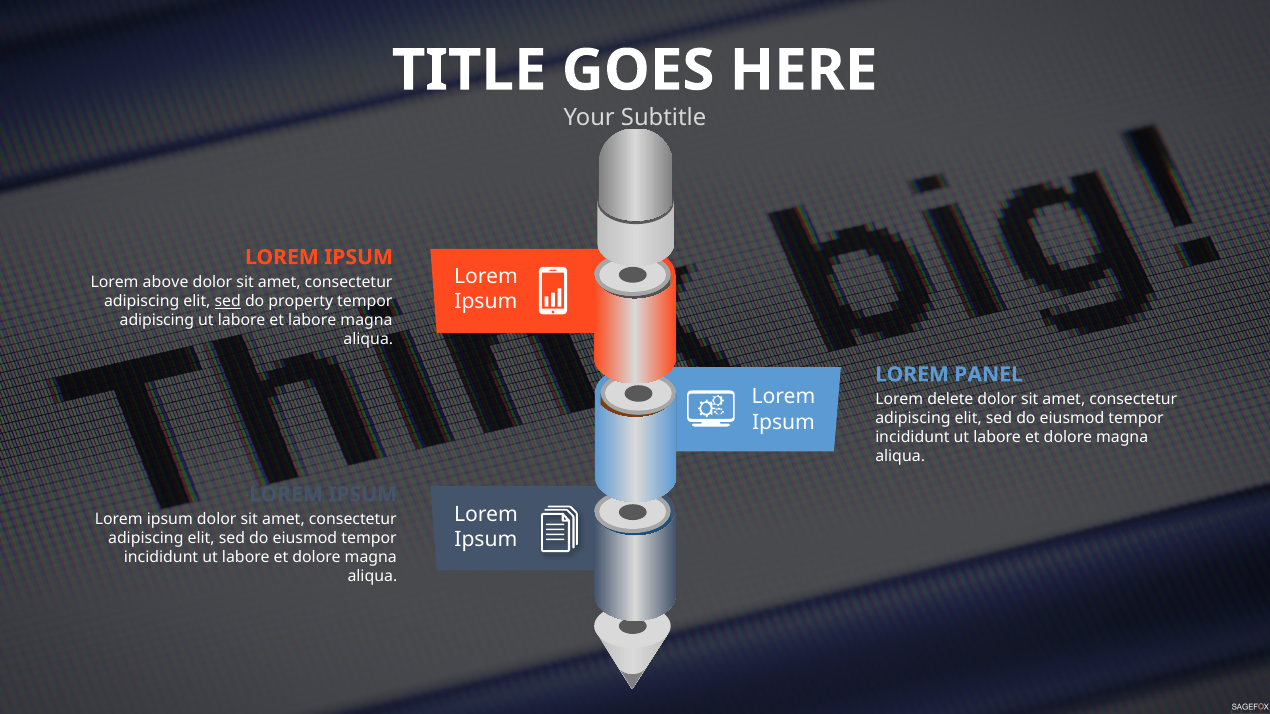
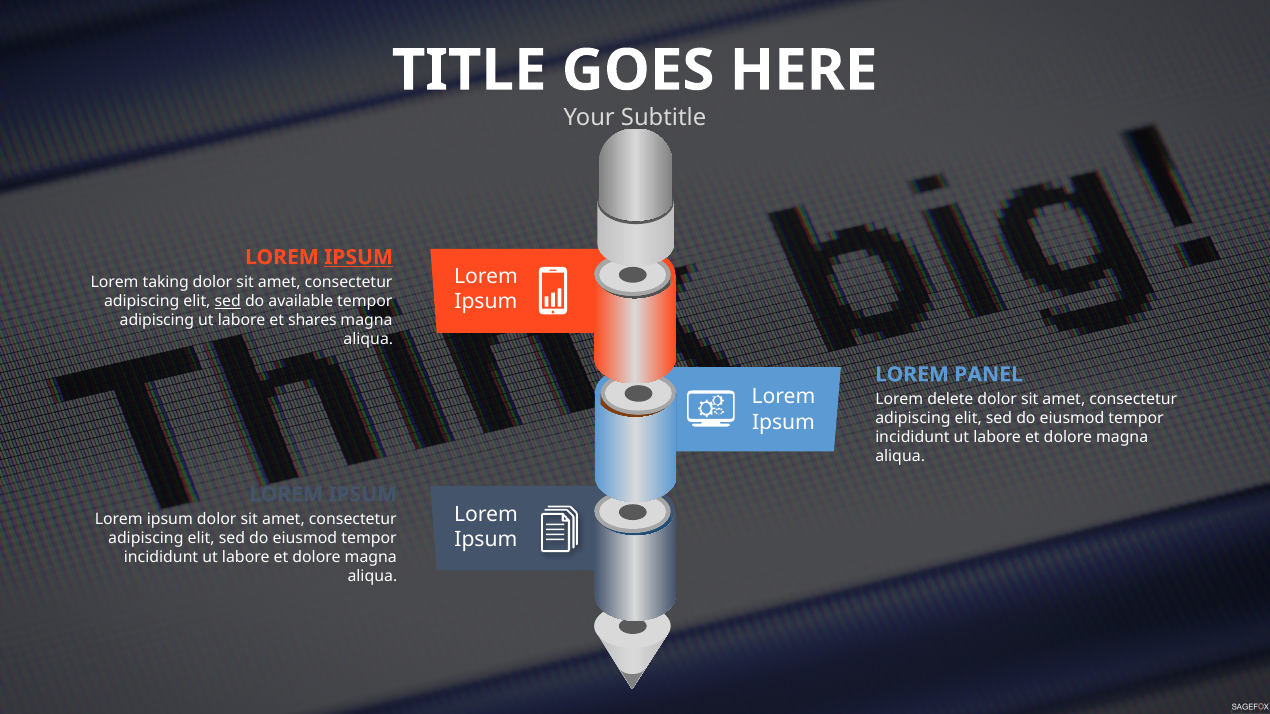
IPSUM underline: none -> present (359, 257)
above: above -> taking (166, 282)
property: property -> available (301, 301)
et labore: labore -> shares (312, 321)
